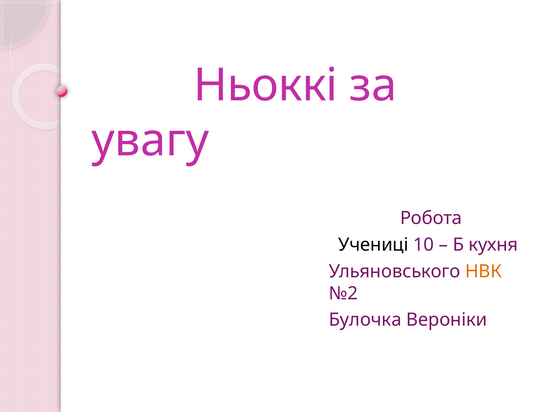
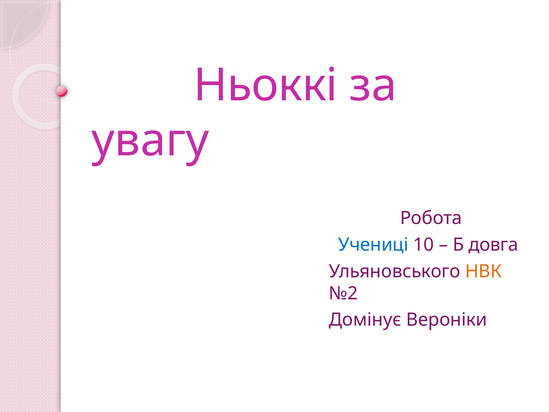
Учениці colour: black -> blue (373, 245)
кухня: кухня -> довга (493, 245)
Булочка: Булочка -> Домінує (365, 320)
